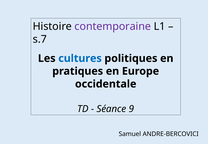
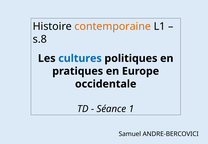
contemporaine colour: purple -> orange (113, 26)
s.7: s.7 -> s.8 (40, 39)
9: 9 -> 1 (131, 109)
